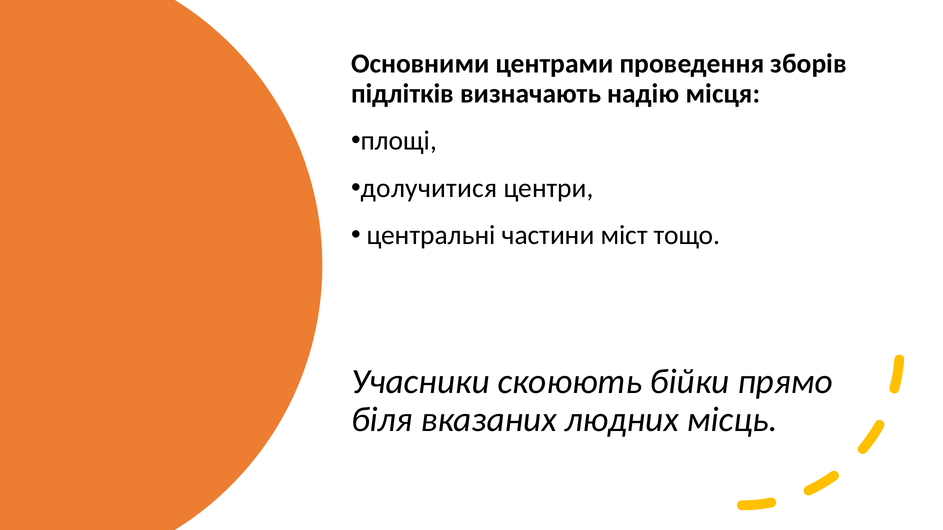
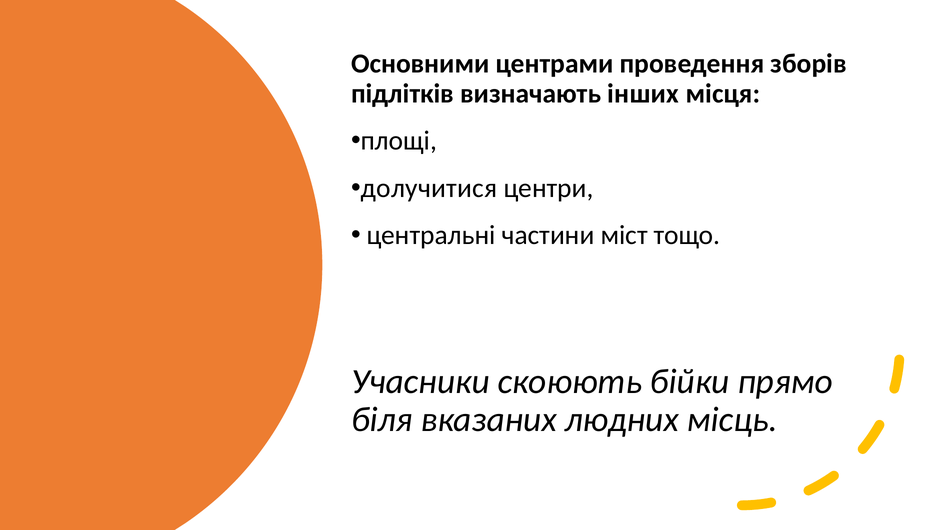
надію: надію -> інших (643, 94)
